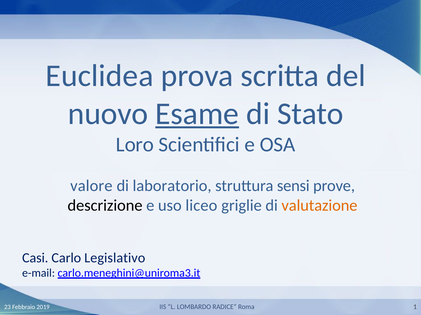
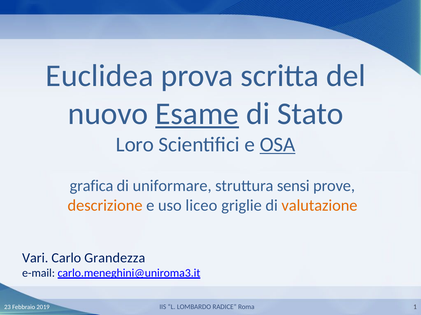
OSA underline: none -> present (278, 145)
valore: valore -> grafica (92, 186)
laboratorio: laboratorio -> uniformare (172, 186)
descrizione colour: black -> orange (105, 206)
Casi: Casi -> Vari (35, 258)
Legislativo: Legislativo -> Grandezza (115, 258)
